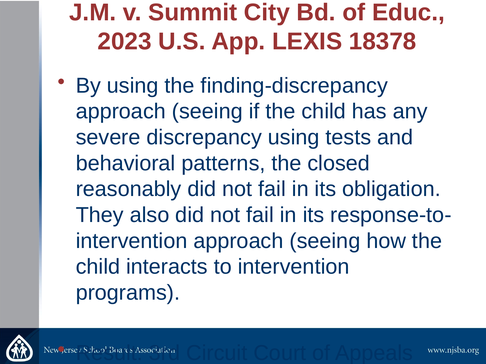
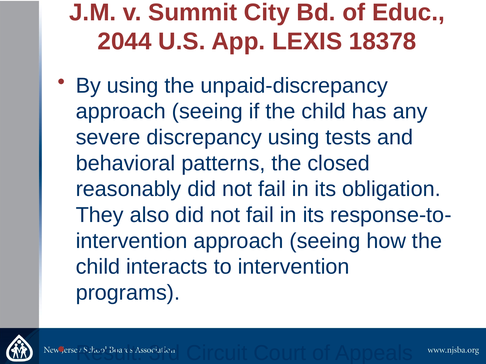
2023: 2023 -> 2044 (125, 42)
finding-discrepancy: finding-discrepancy -> unpaid-discrepancy (294, 86)
